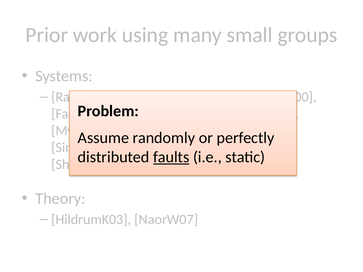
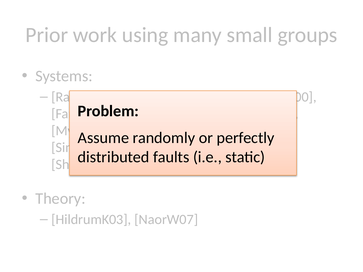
faults underline: present -> none (171, 157)
